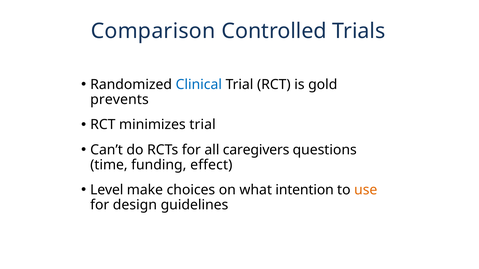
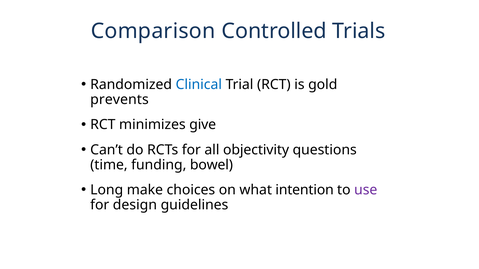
minimizes trial: trial -> give (203, 125)
caregivers: caregivers -> objectivity (256, 150)
effect: effect -> bowel (211, 165)
Level: Level -> Long (107, 190)
use colour: orange -> purple (366, 190)
